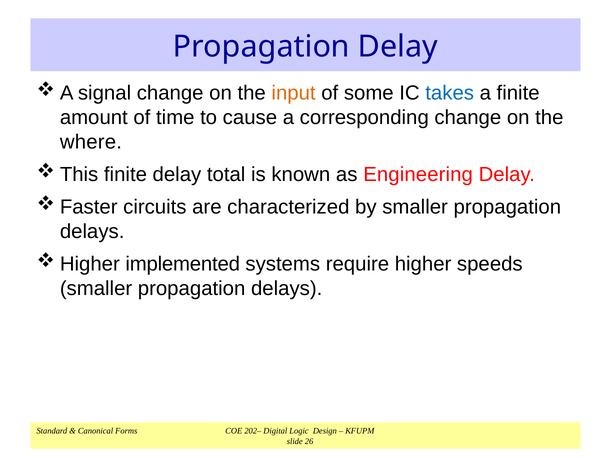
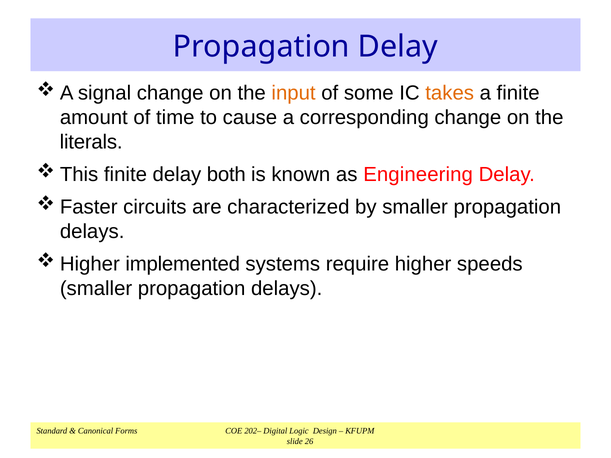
takes colour: blue -> orange (450, 93)
where: where -> literals (91, 142)
total: total -> both (226, 175)
